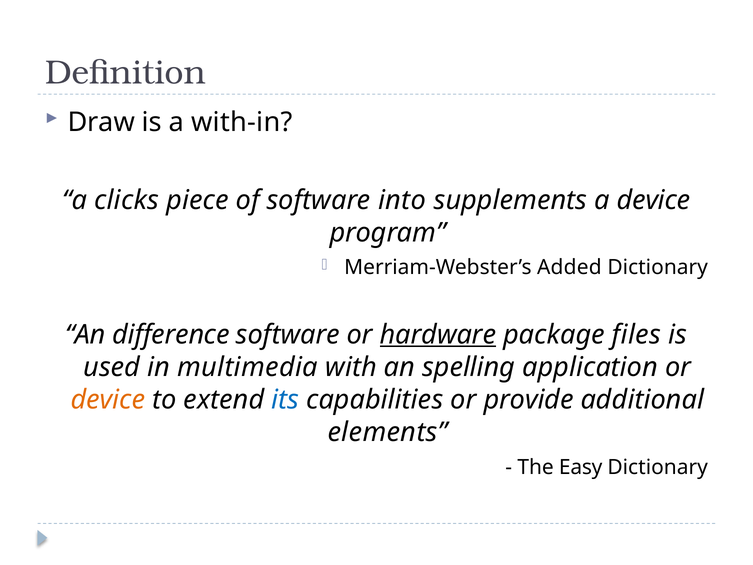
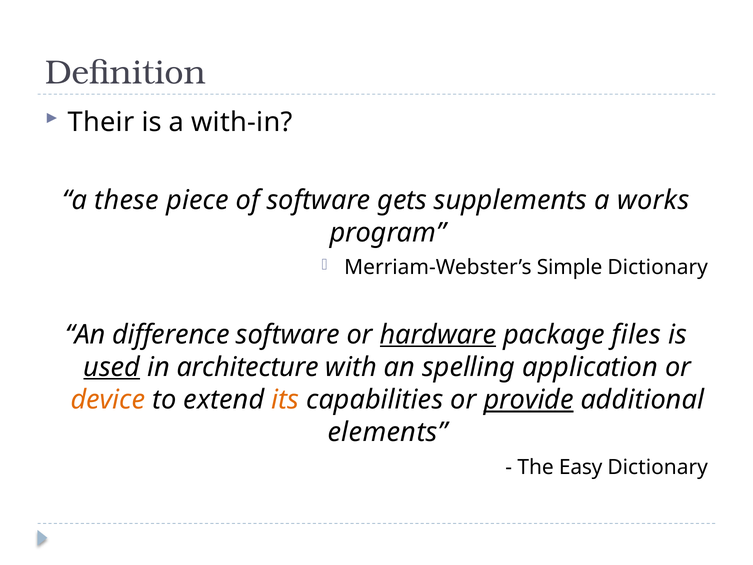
Draw: Draw -> Their (101, 122)
clicks: clicks -> these (127, 200)
into: into -> gets (402, 200)
a device: device -> works (653, 200)
Added: Added -> Simple (570, 267)
used underline: none -> present (112, 367)
multimedia: multimedia -> architecture (248, 367)
its colour: blue -> orange (285, 400)
provide underline: none -> present (529, 400)
